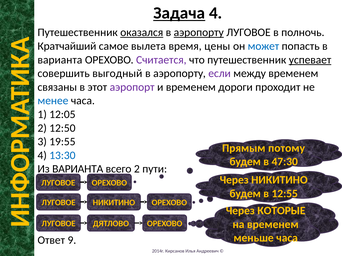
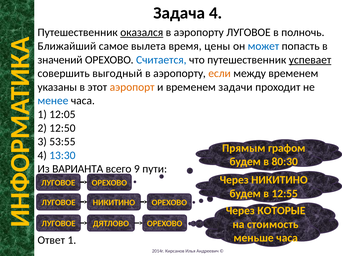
Задача underline: present -> none (179, 13)
аэропорту underline: present -> none (199, 33)
Кратчайший: Кратчайший -> Ближайший (67, 46)
варианта: варианта -> значений (60, 60)
Считается colour: purple -> blue (161, 60)
если colour: purple -> orange (220, 74)
связаны: связаны -> указаны (57, 87)
аэропорт colour: purple -> orange (132, 87)
дороги: дороги -> задачи (235, 87)
19:55: 19:55 -> 53:55 (62, 142)
потому: потому -> графом (287, 148)
47:30: 47:30 -> 80:30 (285, 162)
всего 2: 2 -> 9 (137, 169)
на временем: временем -> стоимость (273, 225)
Ответ 9: 9 -> 1 (72, 241)
